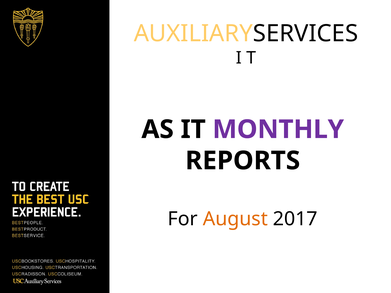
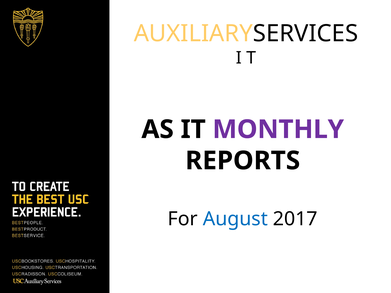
August colour: orange -> blue (235, 219)
